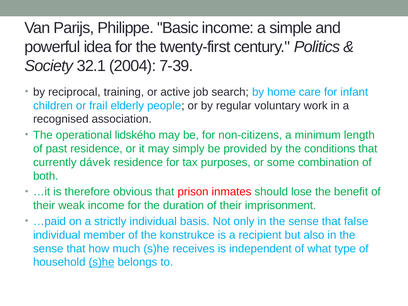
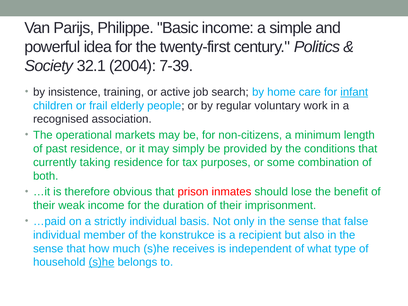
reciprocal: reciprocal -> insistence (74, 92)
infant underline: none -> present (354, 92)
lidského: lidského -> markets (135, 135)
dávek: dávek -> taking (95, 162)
